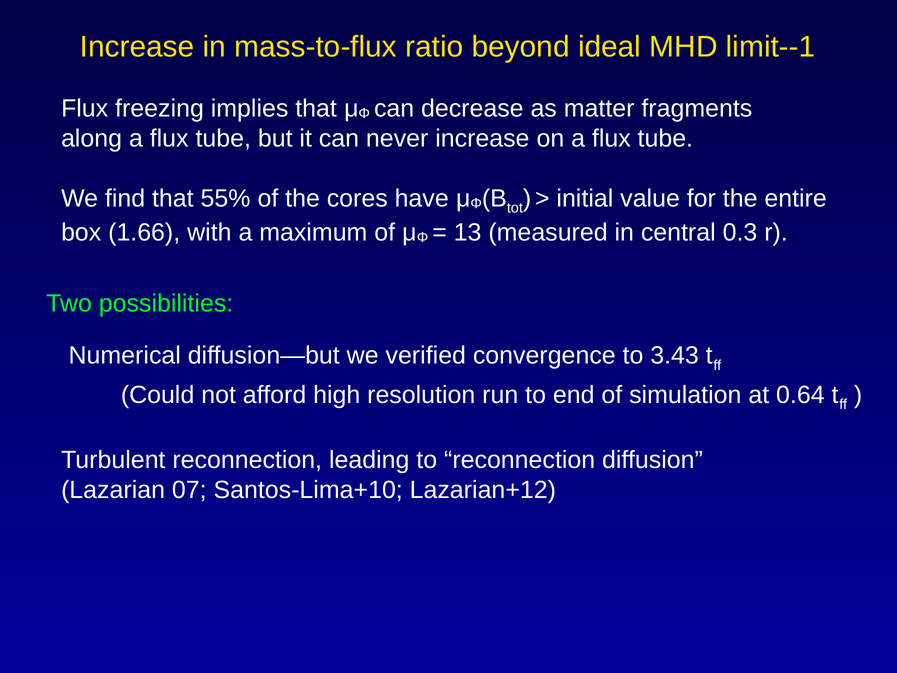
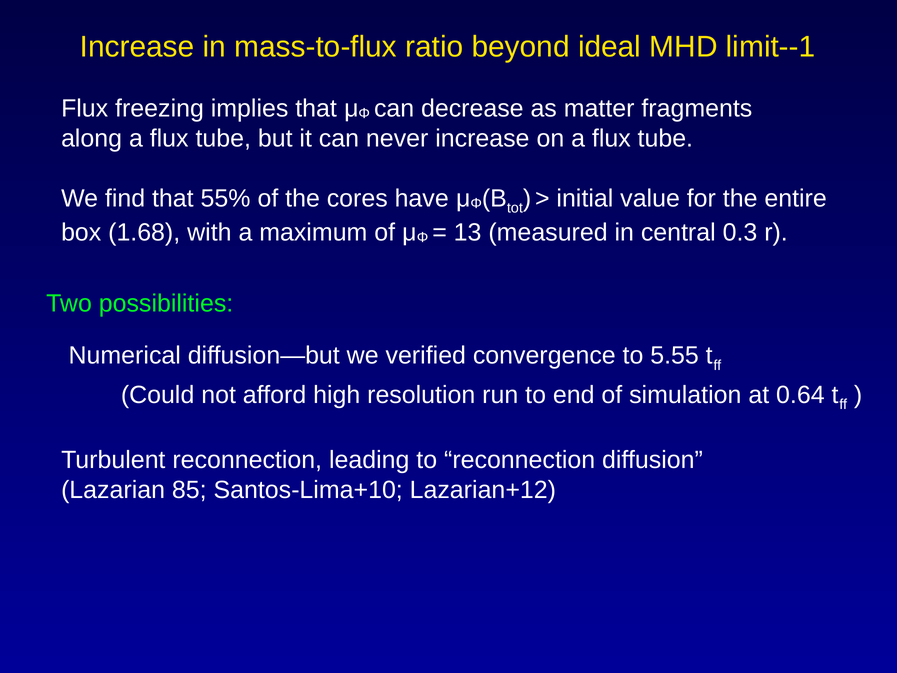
1.66: 1.66 -> 1.68 (144, 232)
3.43: 3.43 -> 5.55 (675, 356)
07: 07 -> 85 (189, 490)
